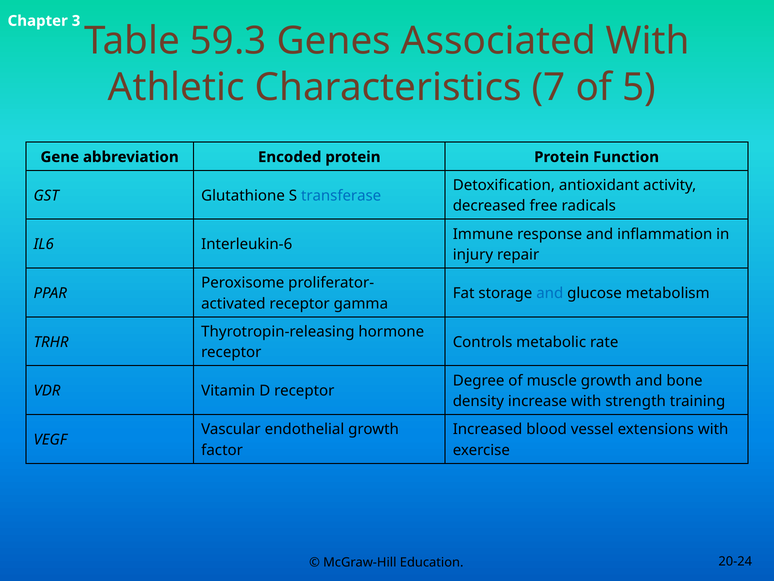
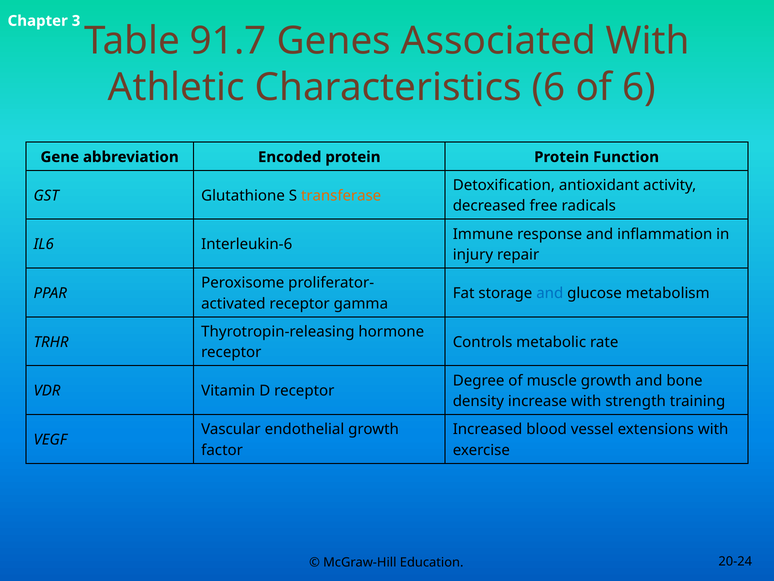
59.3: 59.3 -> 91.7 (228, 41)
Characteristics 7: 7 -> 6 (549, 87)
of 5: 5 -> 6 (639, 87)
transferase colour: blue -> orange (341, 195)
